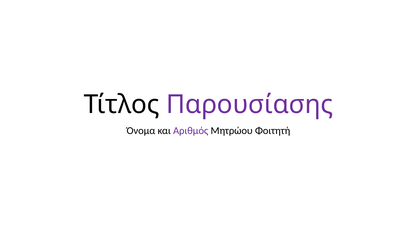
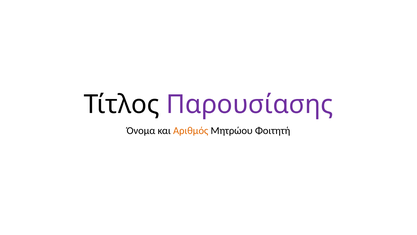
Αριθμός colour: purple -> orange (191, 130)
